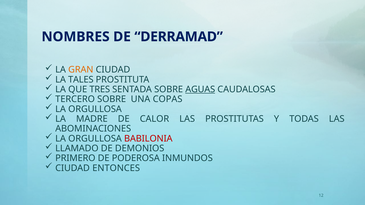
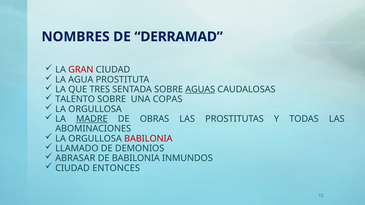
GRAN colour: orange -> red (81, 70)
TALES: TALES -> AGUA (81, 80)
TERCERO: TERCERO -> TALENTO (75, 99)
MADRE underline: none -> present (92, 119)
CALOR: CALOR -> OBRAS (155, 119)
PRIMERO: PRIMERO -> ABRASAR (75, 158)
DE PODEROSA: PODEROSA -> BABILONIA (136, 158)
